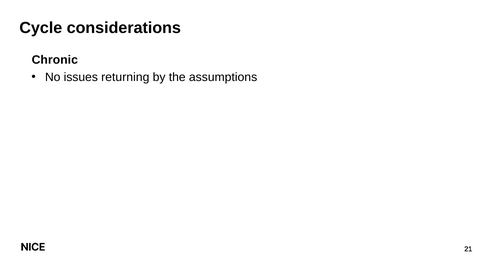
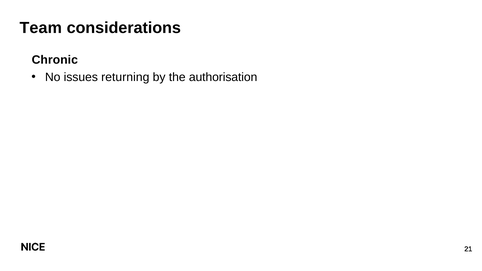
Cycle: Cycle -> Team (41, 28)
assumptions: assumptions -> authorisation (223, 77)
